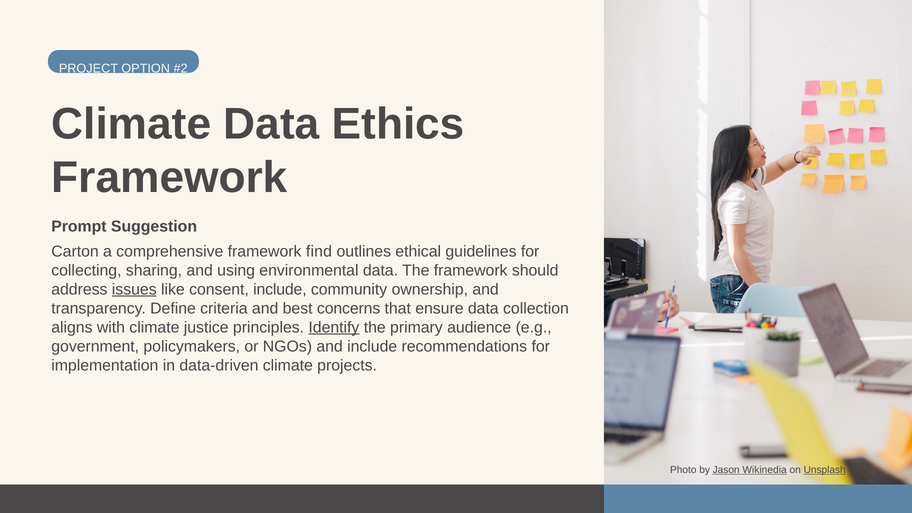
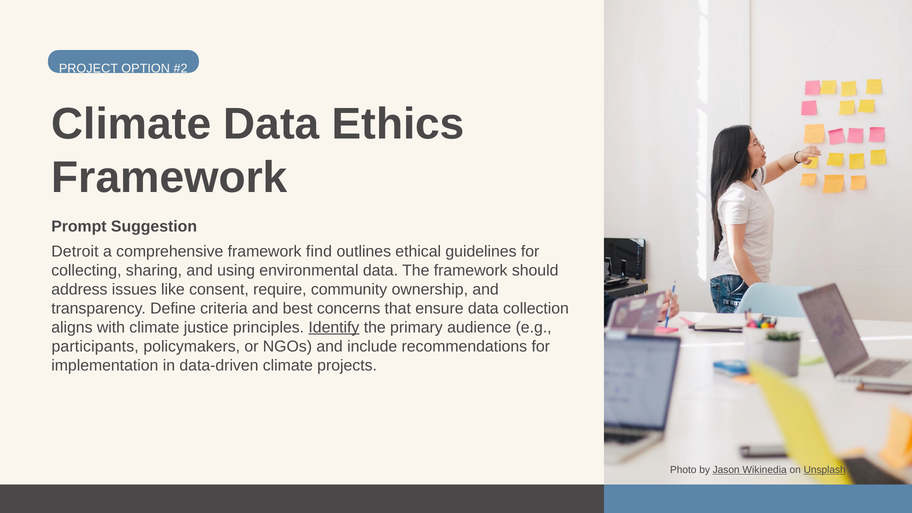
Carton: Carton -> Detroit (75, 251)
issues underline: present -> none (134, 289)
consent include: include -> require (280, 289)
government: government -> participants (95, 346)
